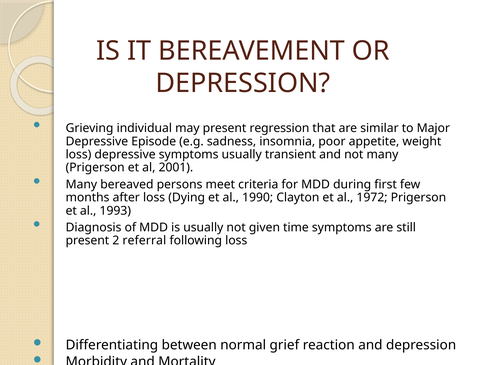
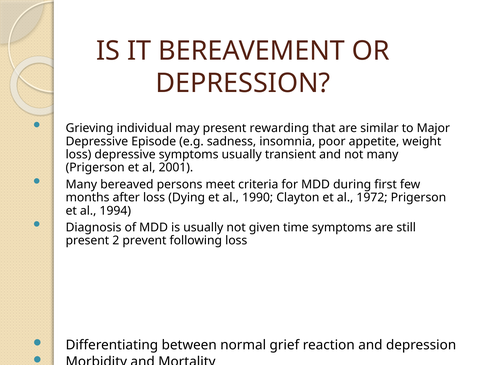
regression: regression -> rewarding (279, 128)
1993: 1993 -> 1994 (115, 210)
referral: referral -> prevent (144, 240)
